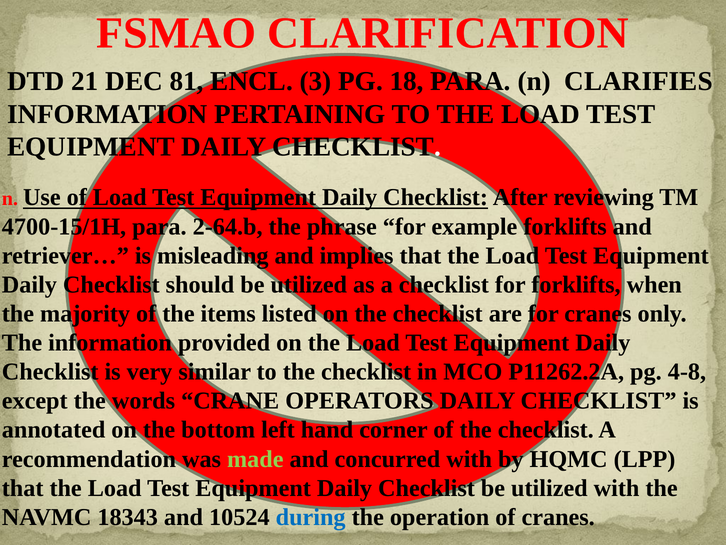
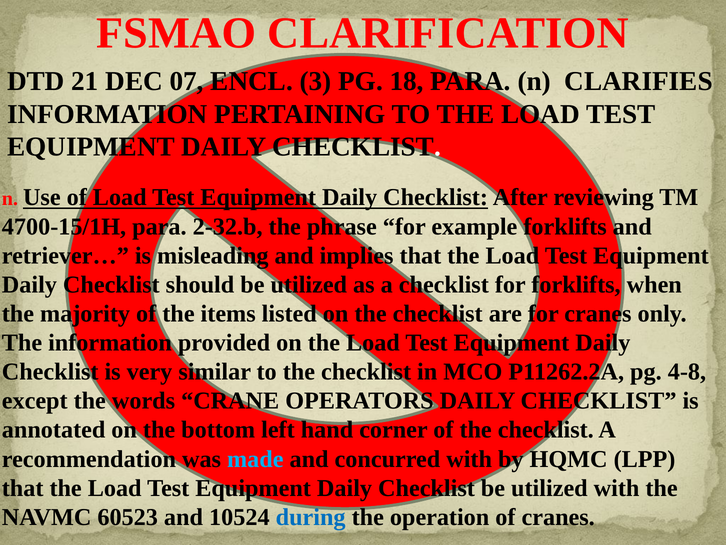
81: 81 -> 07 (187, 81)
2-64.b: 2-64.b -> 2-32.b (228, 226)
made colour: light green -> light blue (255, 459)
18343: 18343 -> 60523 (128, 517)
